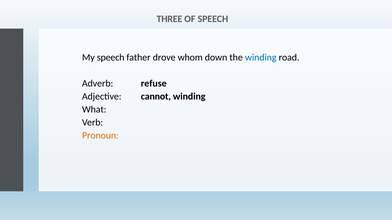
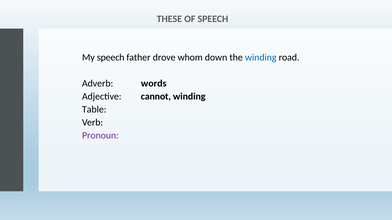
THREE: THREE -> THESE (169, 19)
refuse: refuse -> words (154, 84)
What: What -> Table (94, 110)
Pronoun colour: orange -> purple (100, 136)
